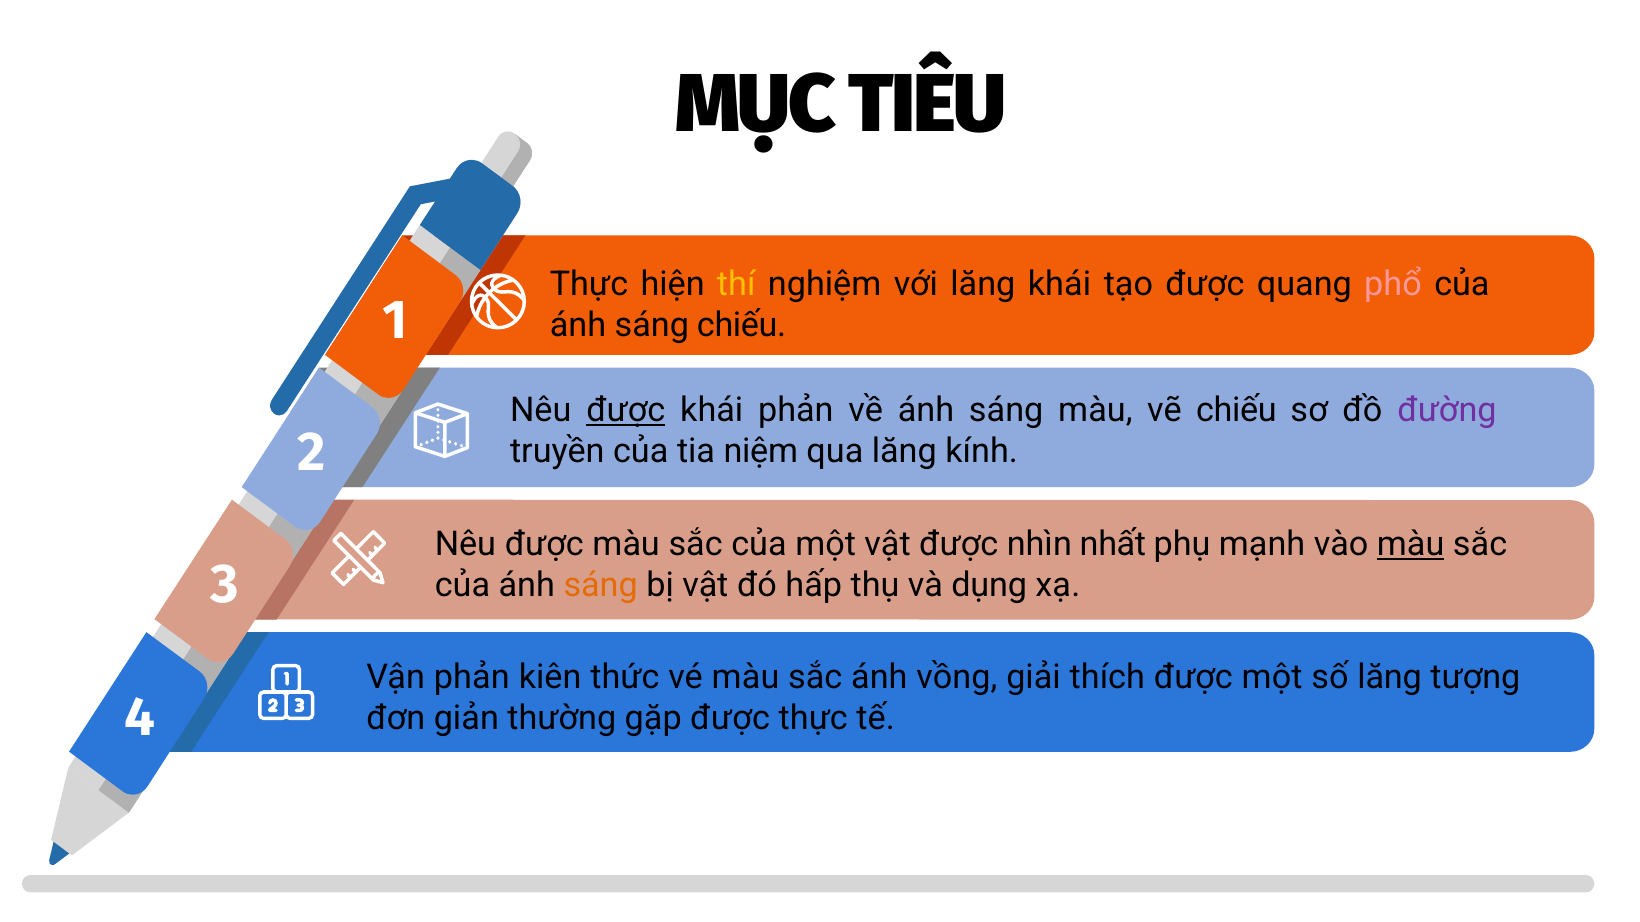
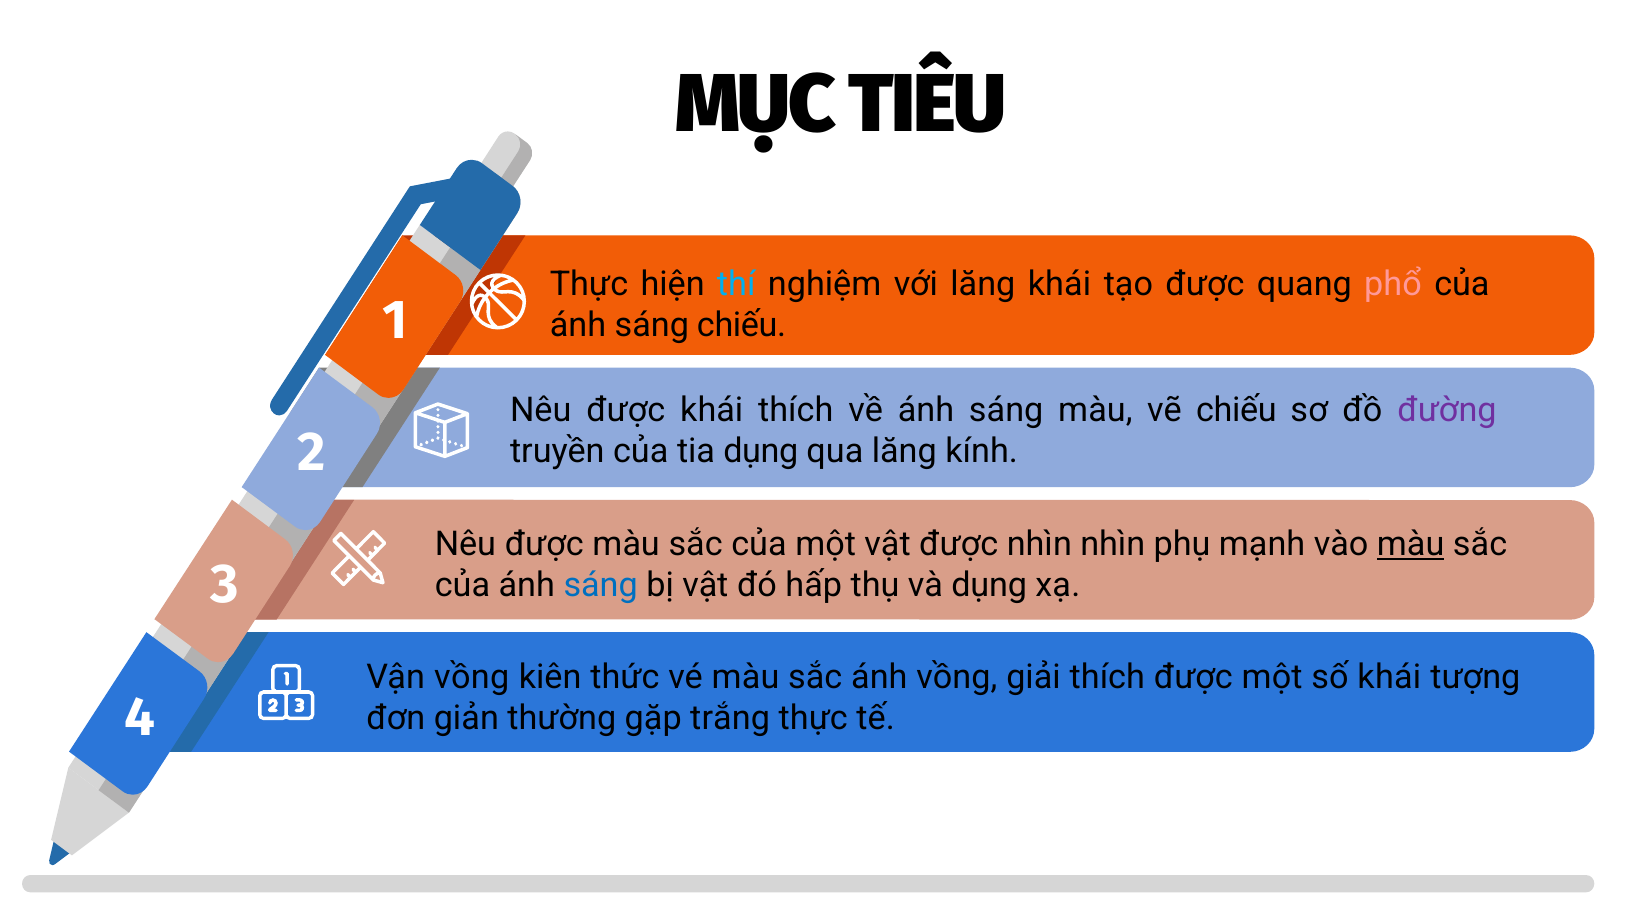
thí colour: yellow -> light blue (736, 284)
được underline: present -> none (626, 411)
khái phản: phản -> thích (796, 411)
tia niệm: niệm -> dụng (761, 452)
nhìn nhất: nhất -> nhìn (1113, 545)
sáng colour: orange -> blue (601, 586)
Vận phản: phản -> vồng (472, 678)
số lăng: lăng -> khái (1389, 678)
gặp được: được -> trắng (730, 719)
